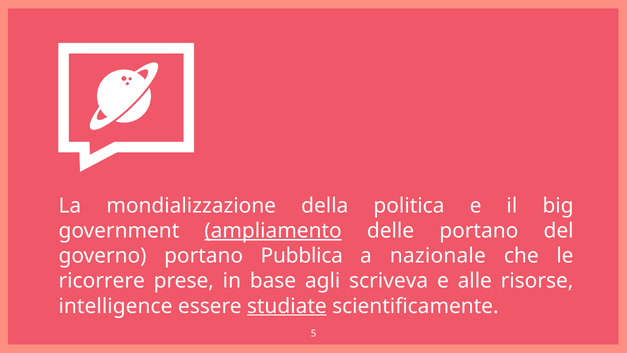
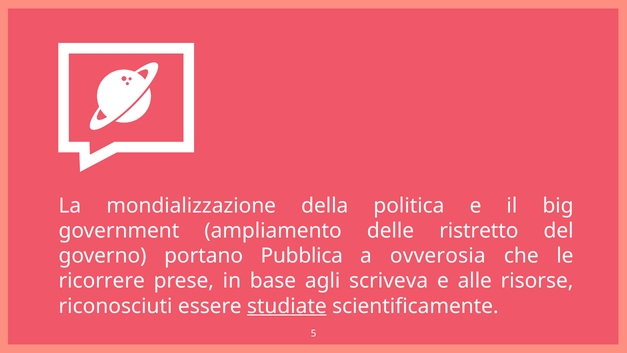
ampliamento underline: present -> none (273, 231)
delle portano: portano -> ristretto (479, 231)
nazionale: nazionale -> ovverosia (438, 256)
intelligence: intelligence -> riconosciuti (116, 306)
